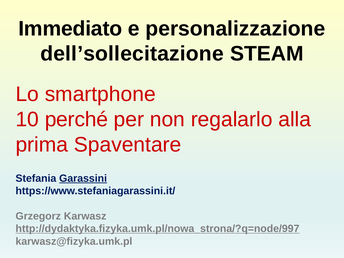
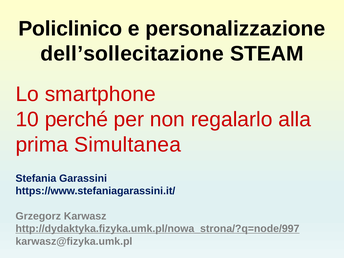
Immediato: Immediato -> Policlinico (70, 29)
Spaventare: Spaventare -> Simultanea (128, 145)
Garassini underline: present -> none (83, 178)
